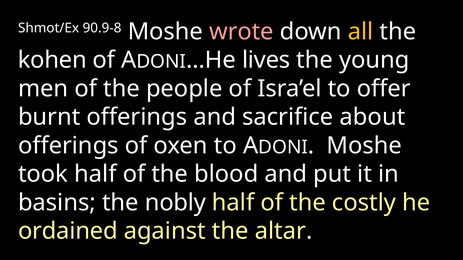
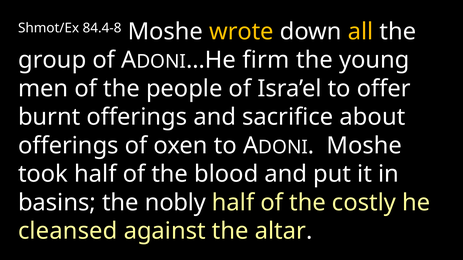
90.9-8: 90.9-8 -> 84.4-8 (102, 28)
wrote colour: pink -> yellow (241, 32)
kohen: kohen -> group (52, 60)
lives: lives -> firm (266, 60)
ordained: ordained -> cleansed (68, 232)
